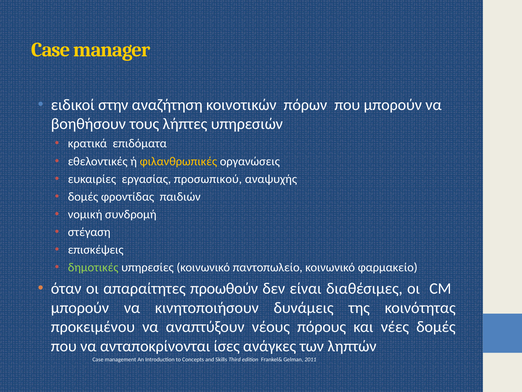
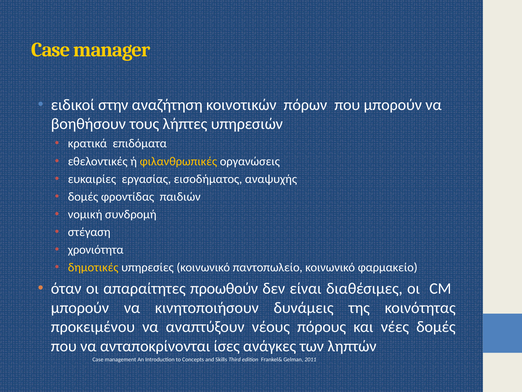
προσωπικού: προσωπικού -> εισοδήματος (208, 179)
επισκέψεις: επισκέψεις -> χρονιότητα (96, 250)
δημοτικές colour: light green -> yellow (93, 267)
